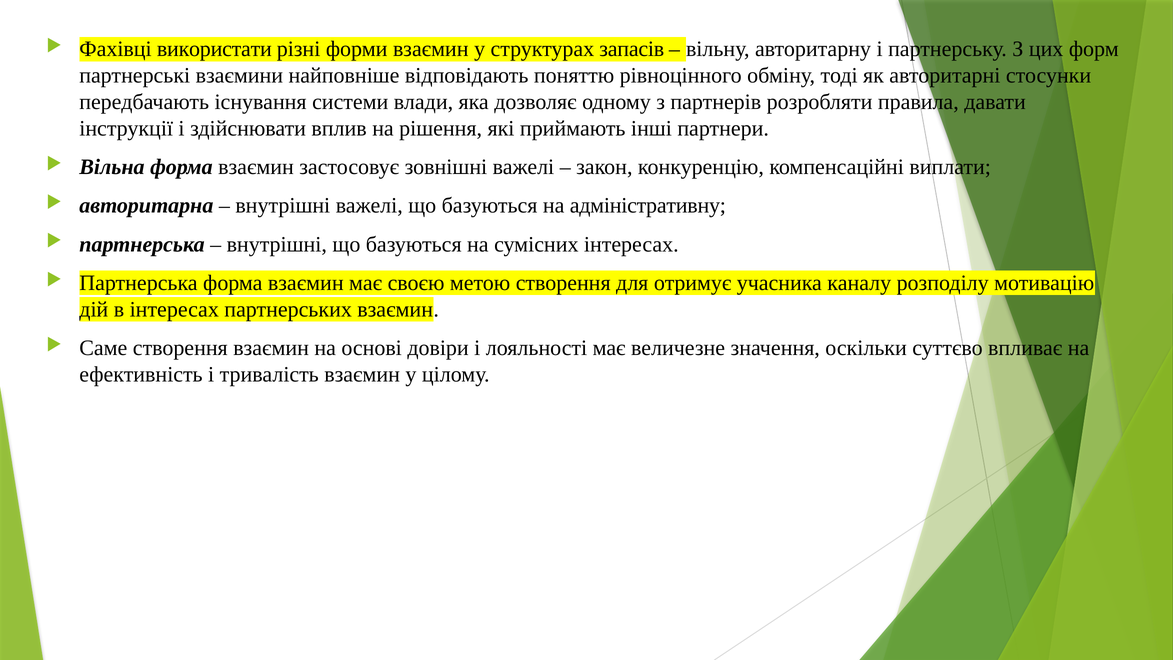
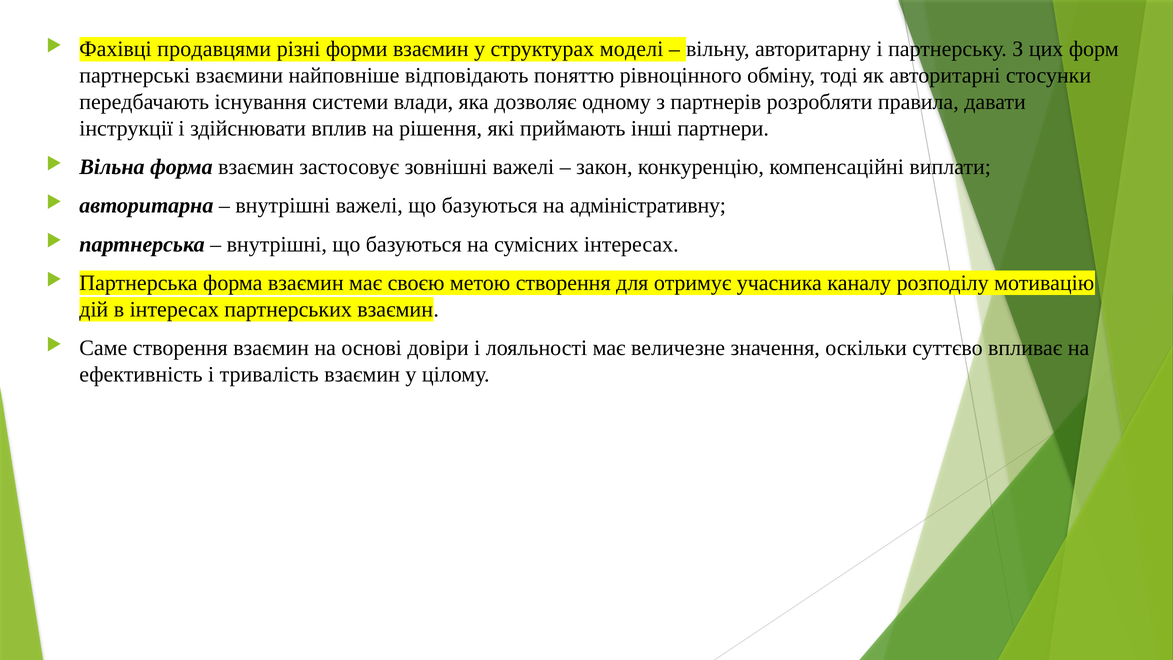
використати: використати -> продавцями (214, 49)
запасів: запасів -> моделі (632, 49)
